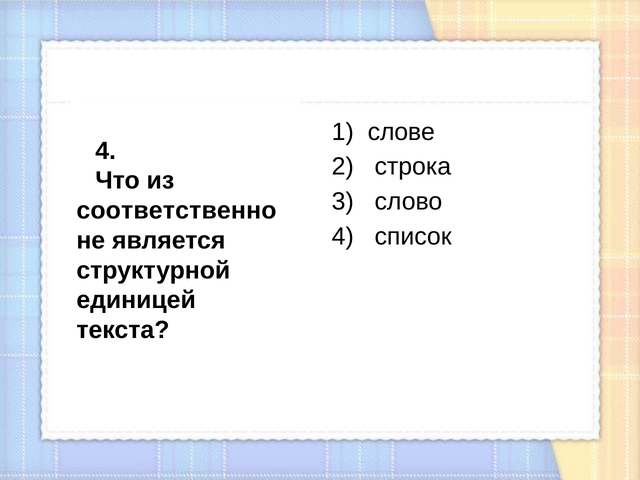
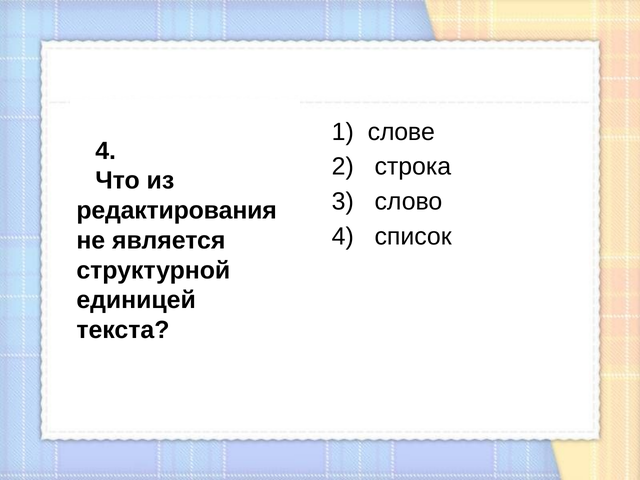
соответственно: соответственно -> редактирования (177, 211)
